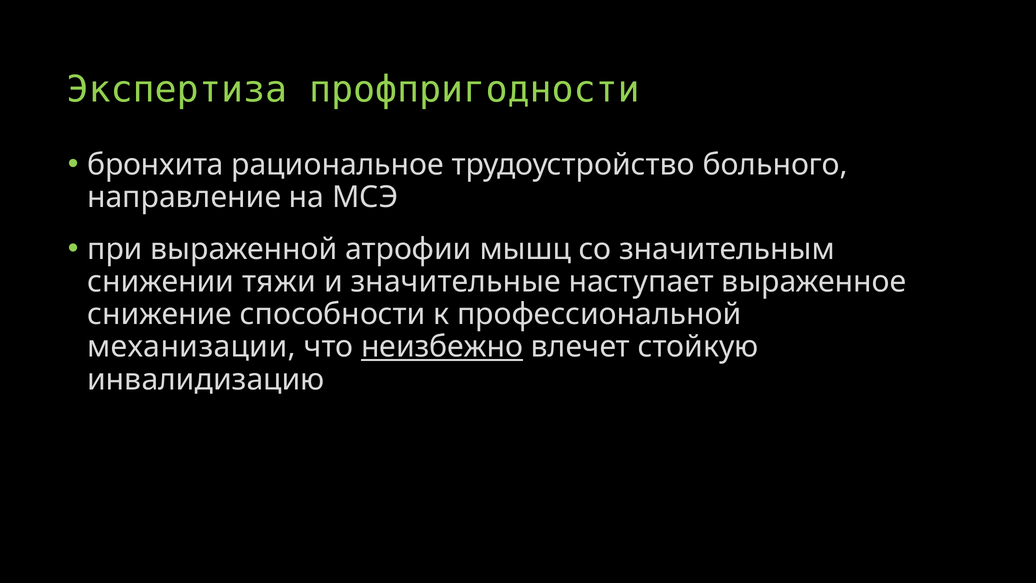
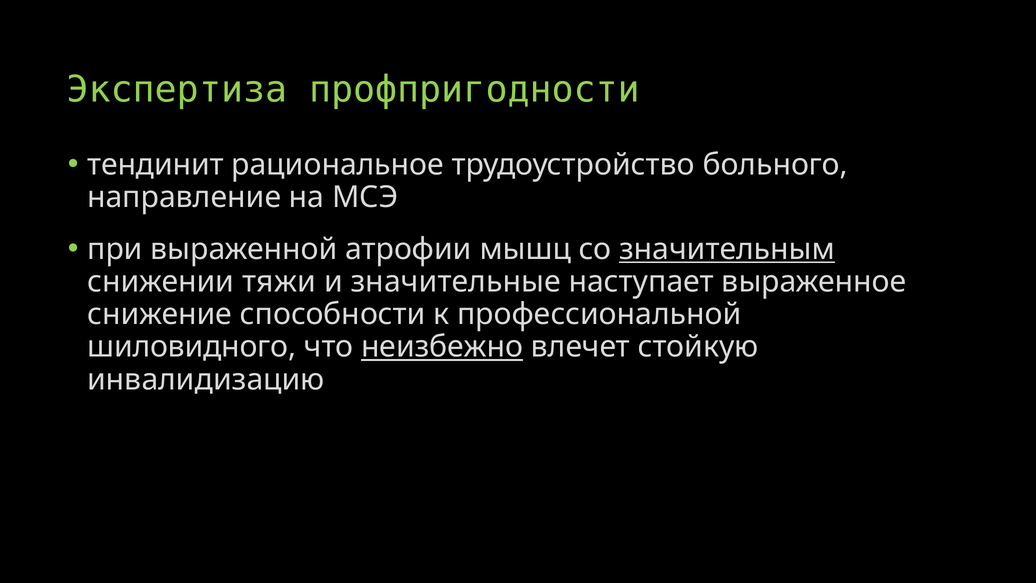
бронхита: бронхита -> тендинит (155, 164)
значительным underline: none -> present (727, 249)
механизации: механизации -> шиловидного (192, 347)
